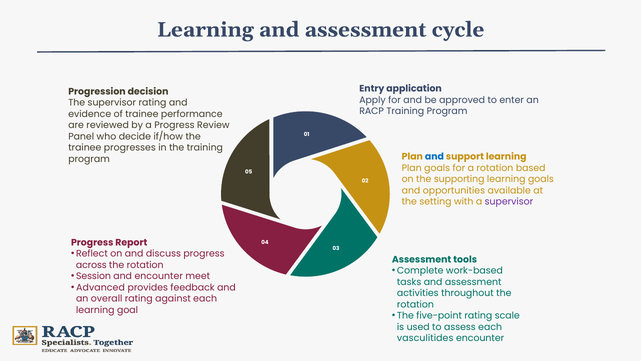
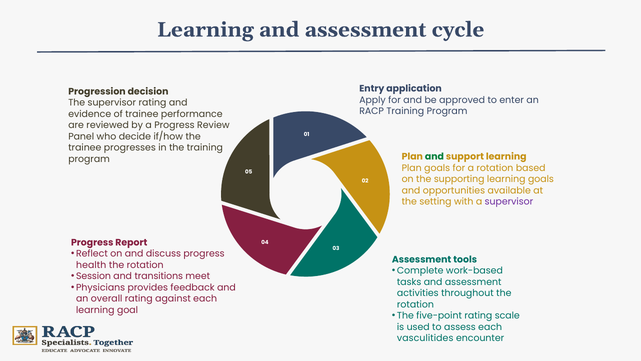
and colour: blue -> green (434, 157)
across: across -> health (91, 265)
and encounter: encounter -> transitions (159, 276)
Advanced: Advanced -> Physicians (101, 287)
